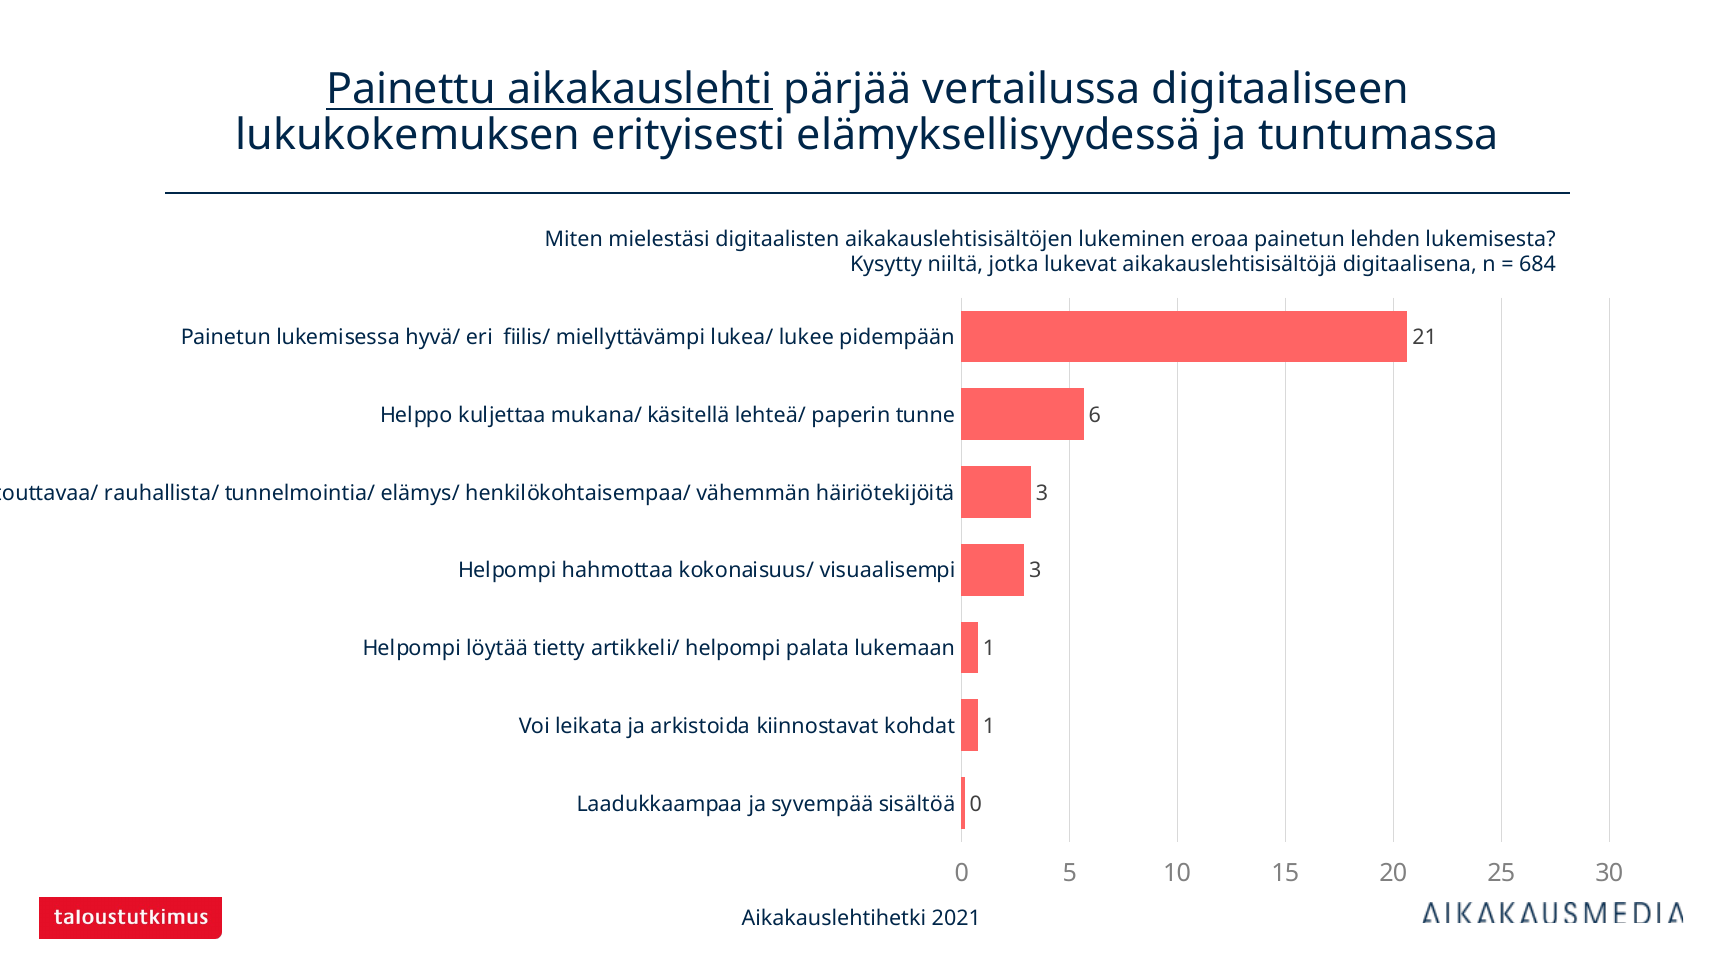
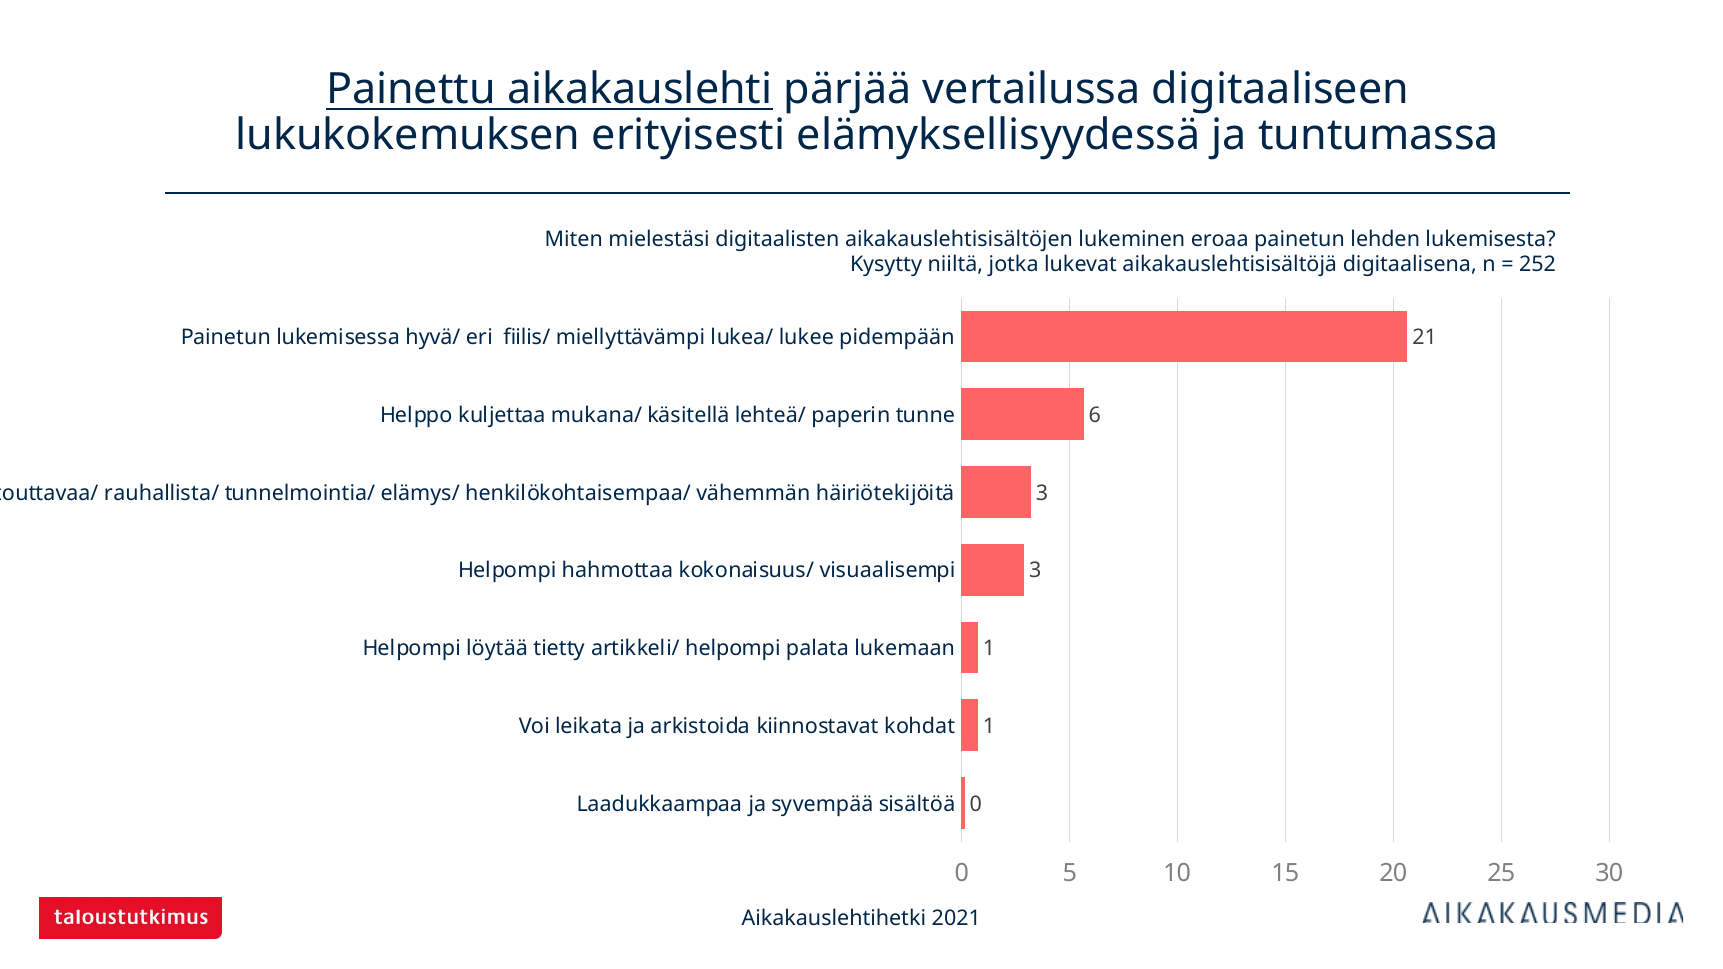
684: 684 -> 252 (1538, 265)
